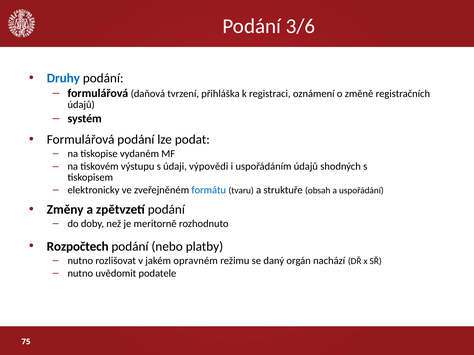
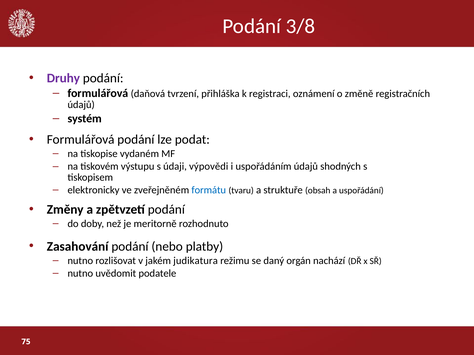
3/6: 3/6 -> 3/8 (301, 26)
Druhy colour: blue -> purple (63, 78)
Rozpočtech: Rozpočtech -> Zasahování (78, 247)
opravném: opravném -> judikatura (196, 261)
